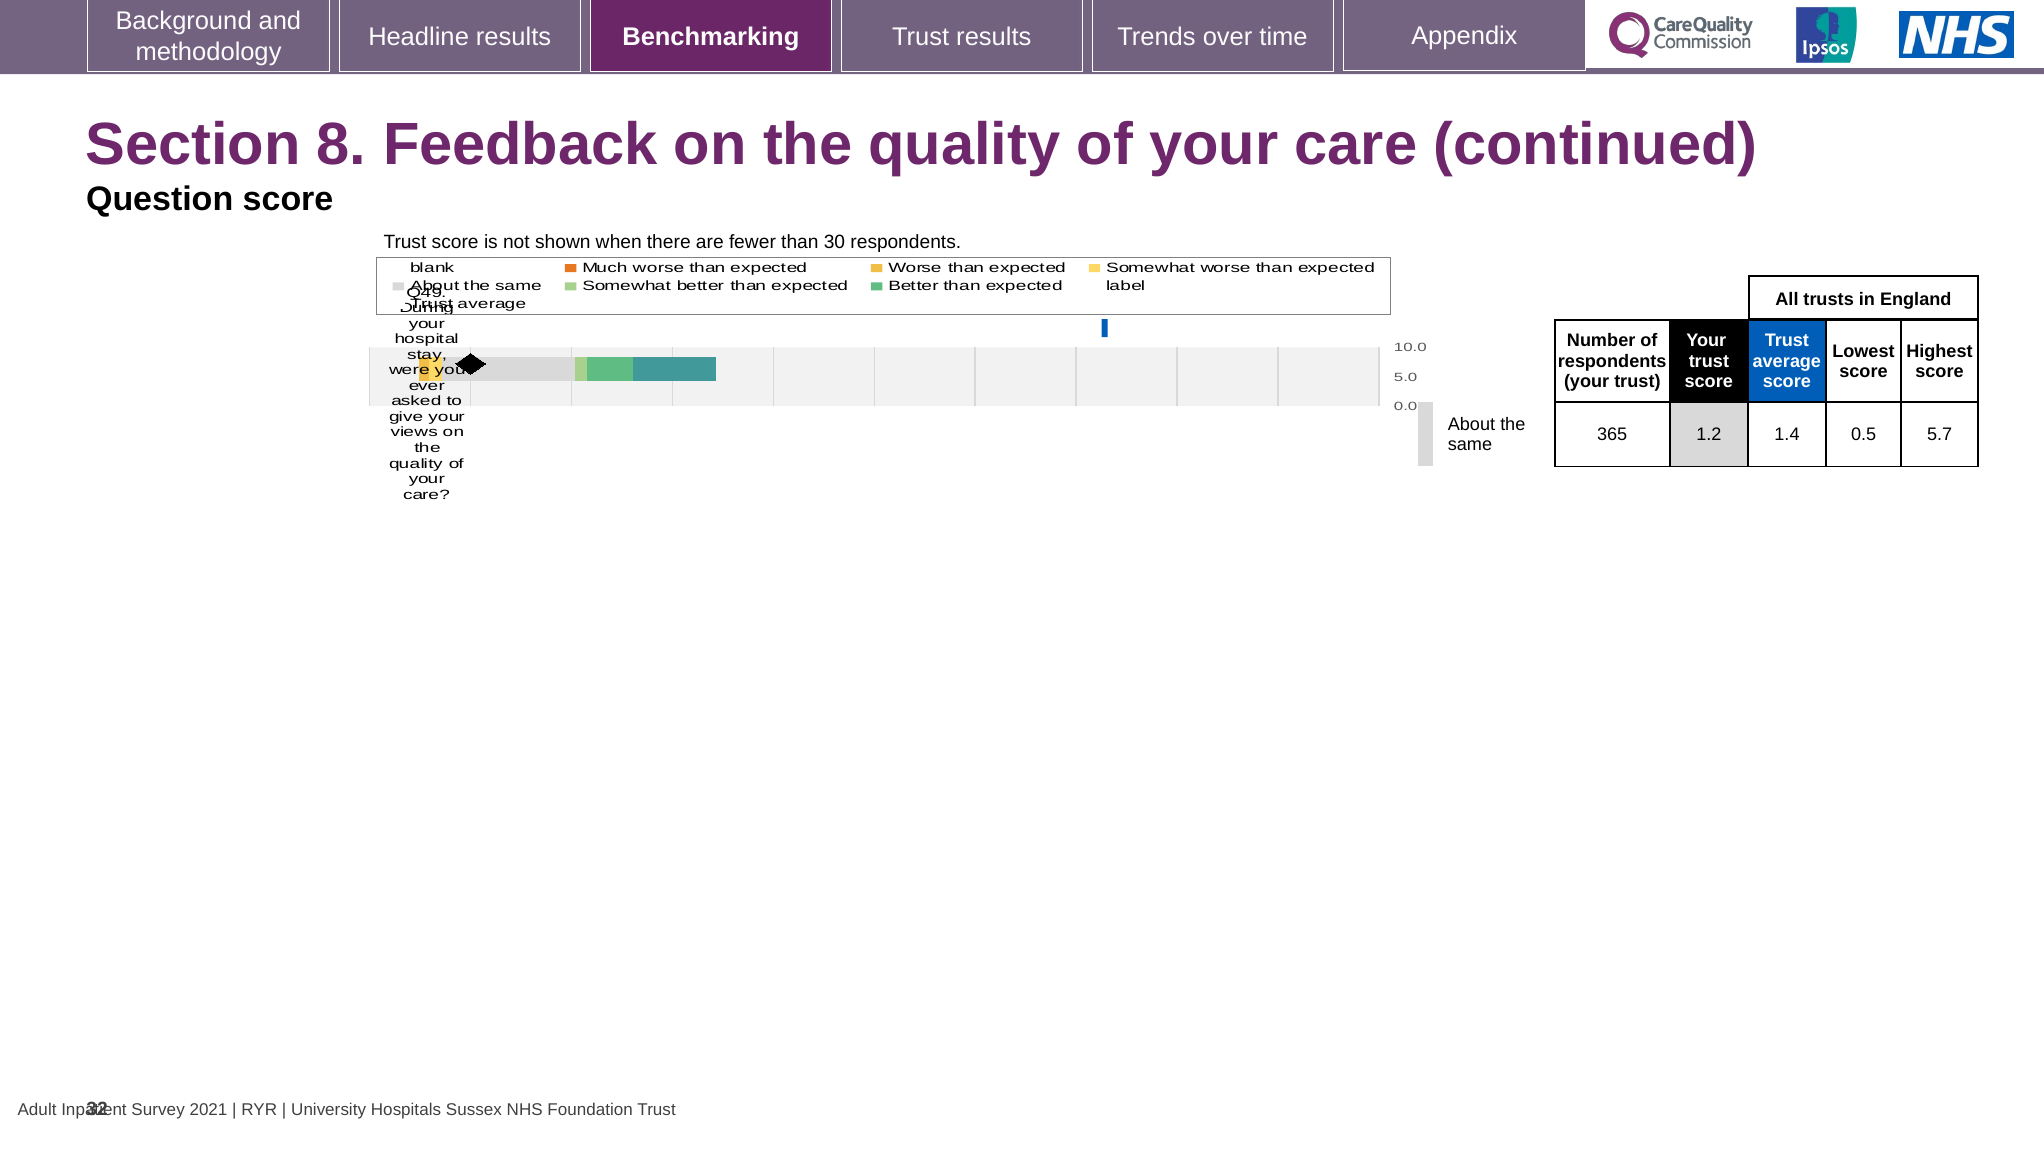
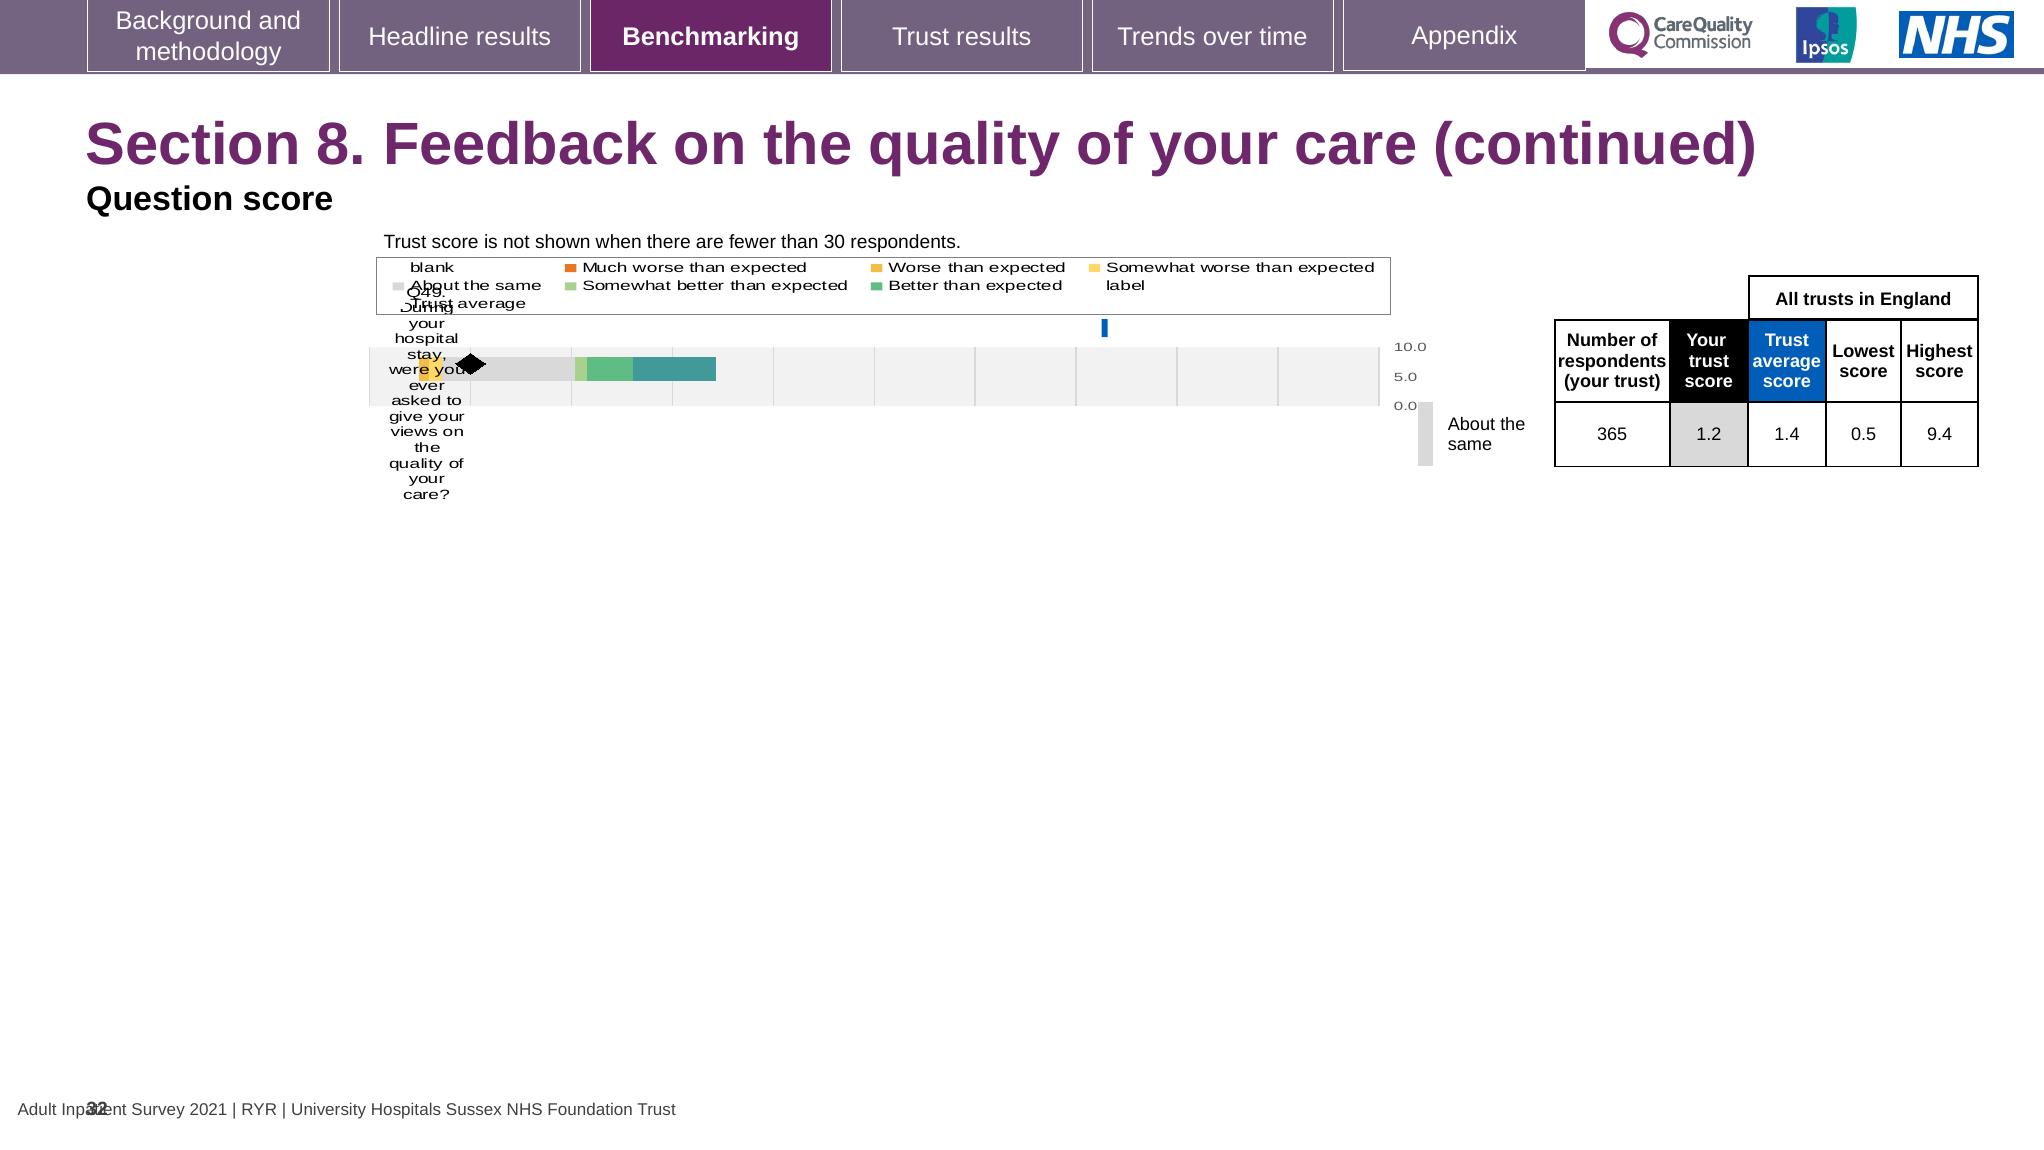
5.7: 5.7 -> 9.4 (1940, 434)
